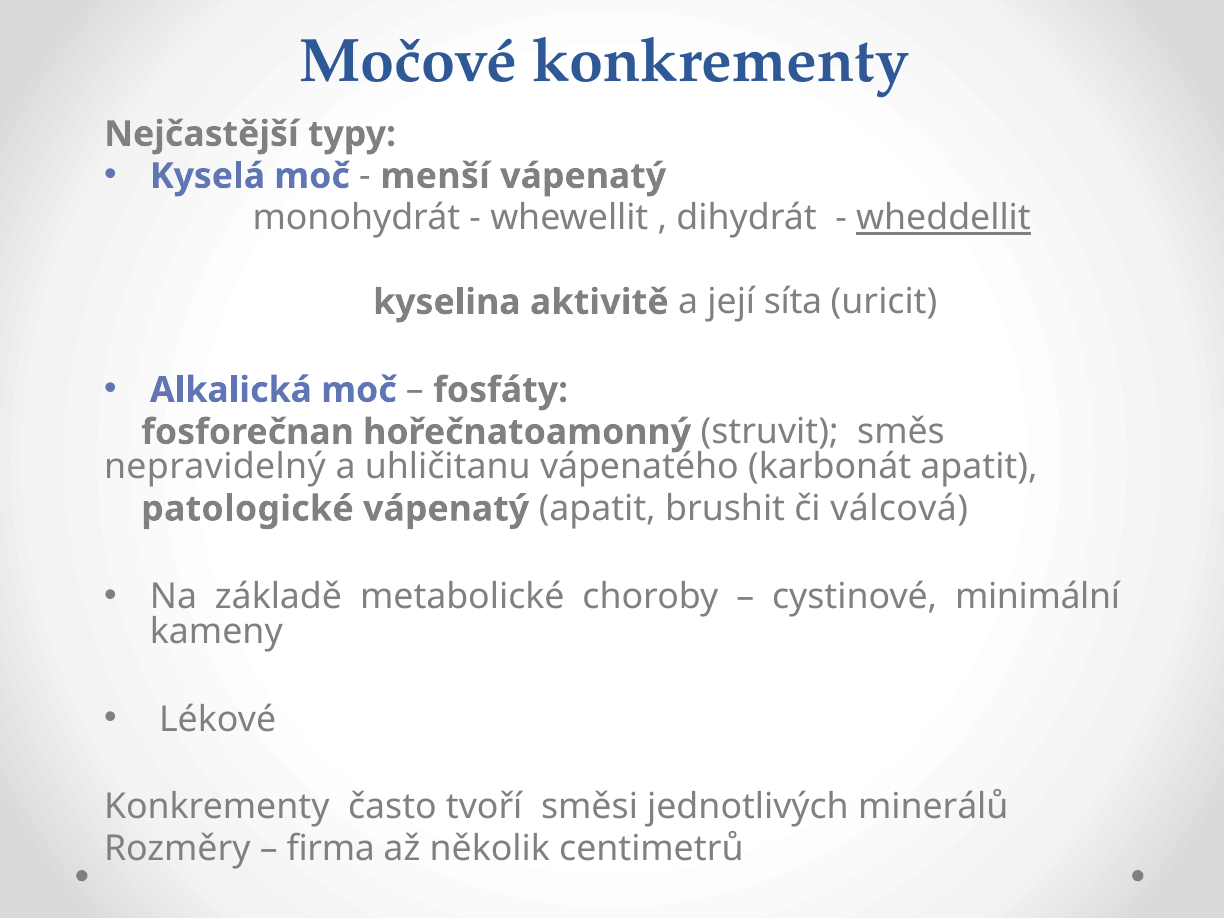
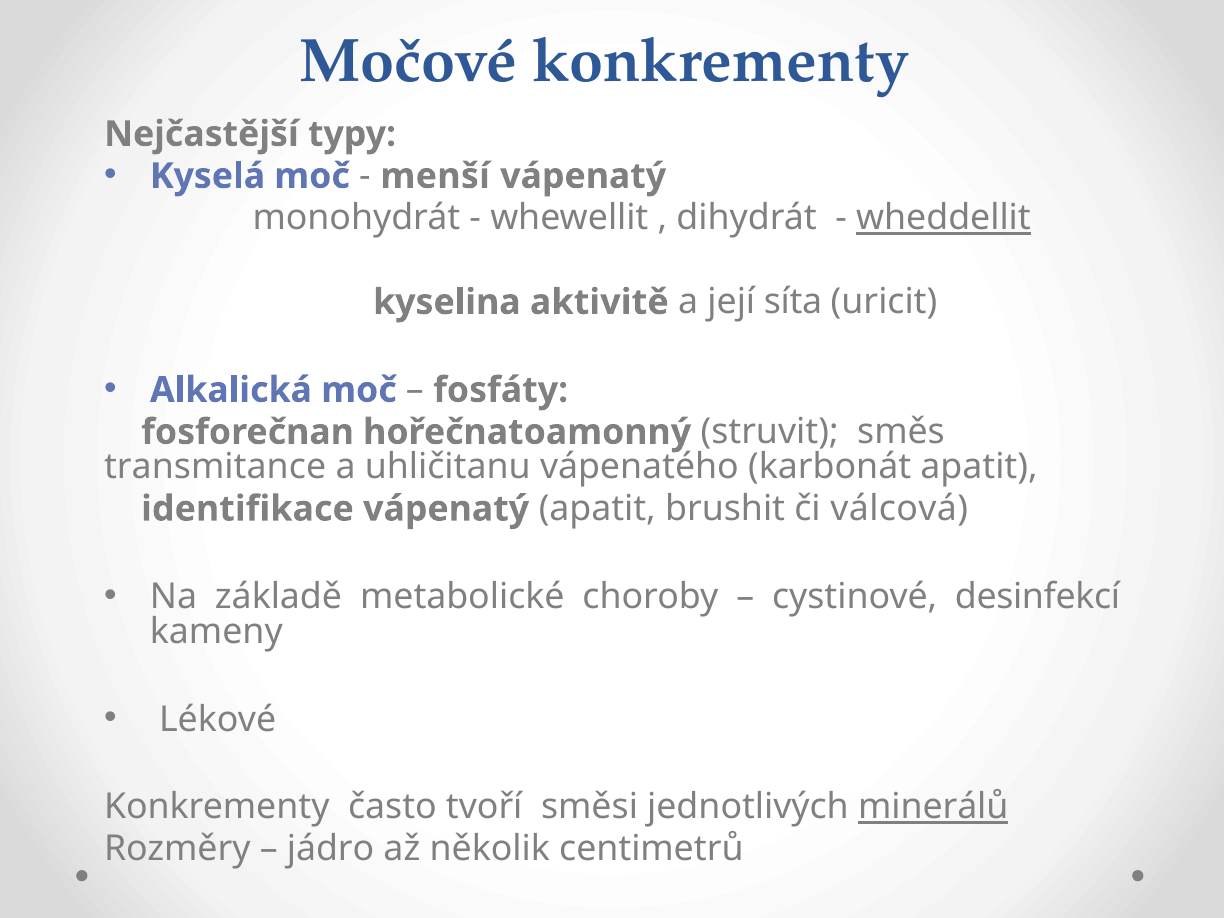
nepravidelný: nepravidelný -> transmitance (215, 467)
patologické: patologické -> identifikace (247, 509)
minimální: minimální -> desinfekcí (1038, 597)
minerálů underline: none -> present (933, 807)
firma: firma -> jádro (331, 849)
